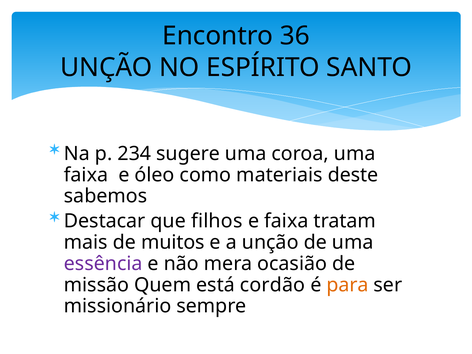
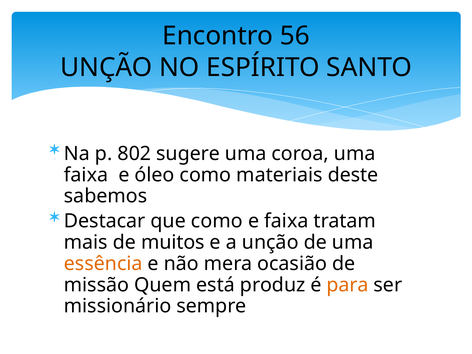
36: 36 -> 56 (295, 36)
234: 234 -> 802 (134, 154)
que filhos: filhos -> como (217, 221)
essência colour: purple -> orange (103, 264)
cordão: cordão -> produz (273, 285)
